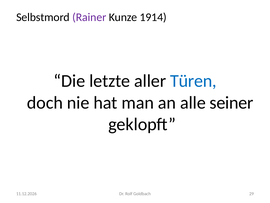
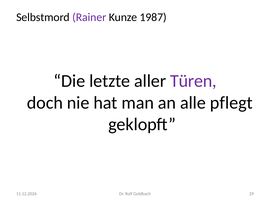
1914: 1914 -> 1987 (153, 17)
Türen colour: blue -> purple (193, 81)
seiner: seiner -> pflegt (231, 102)
